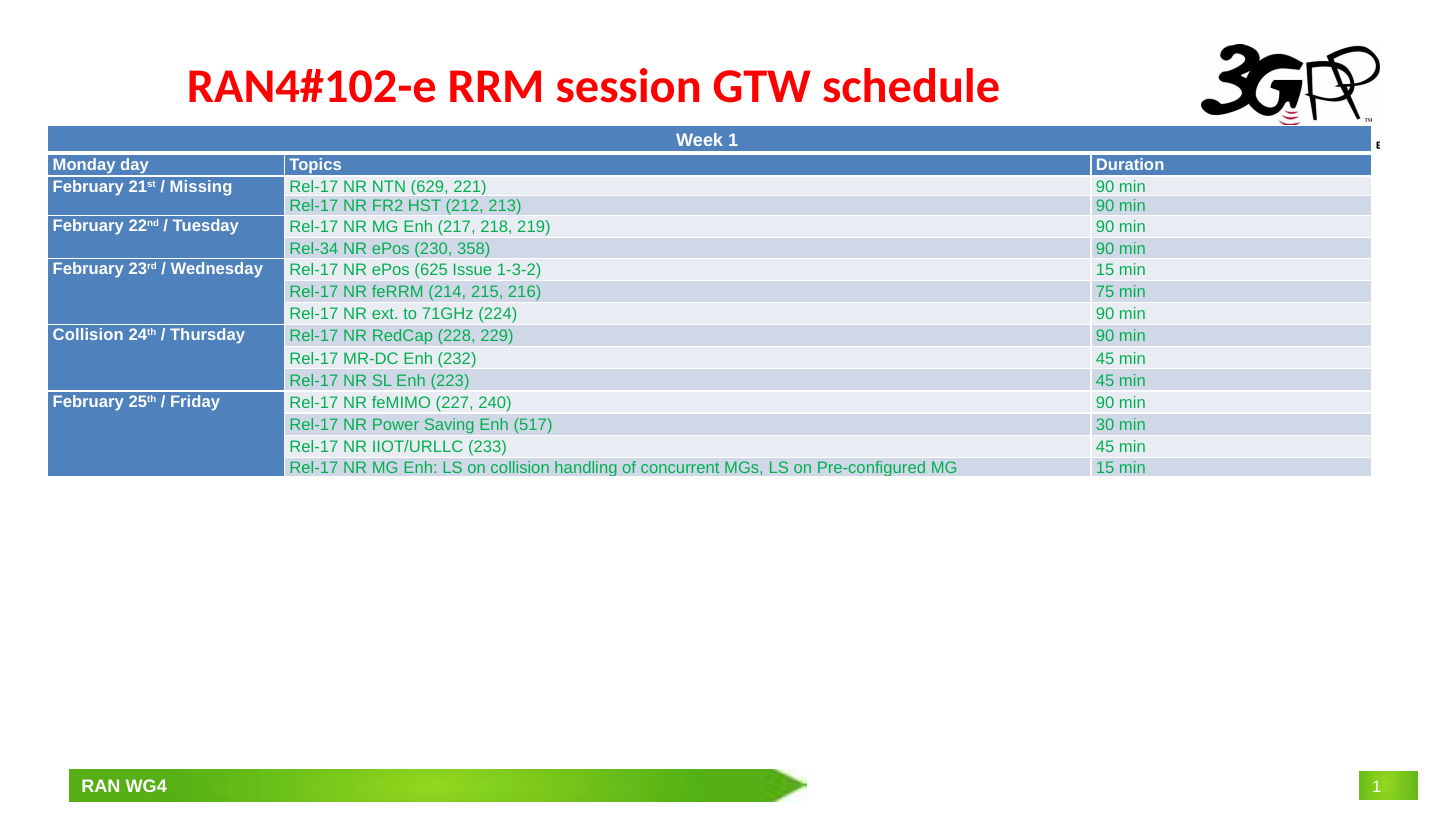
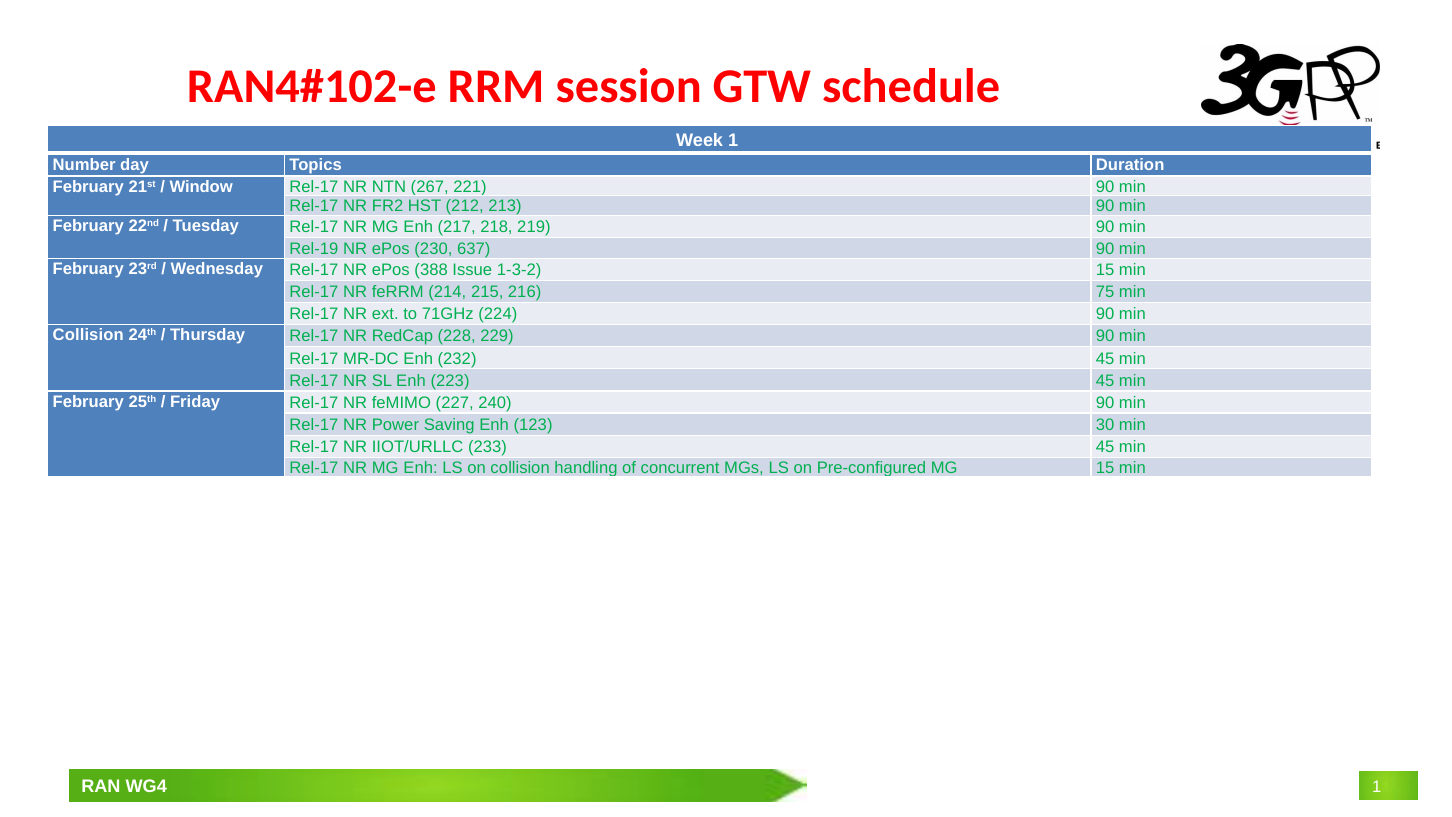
Monday: Monday -> Number (84, 165)
Missing: Missing -> Window (201, 187)
629: 629 -> 267 (430, 187)
Rel-34: Rel-34 -> Rel-19 (314, 249)
358: 358 -> 637 (474, 249)
625: 625 -> 388 (431, 270)
517: 517 -> 123 (533, 425)
